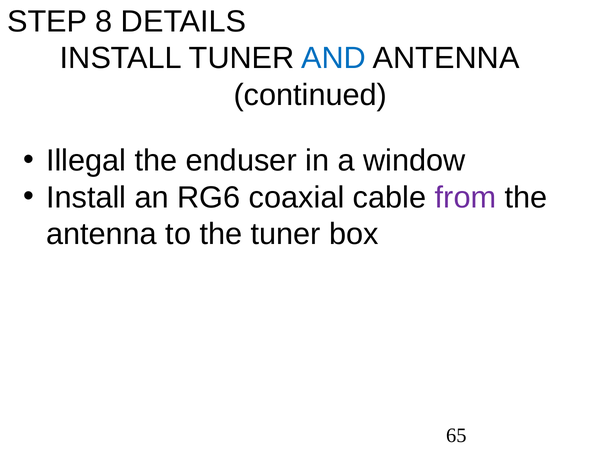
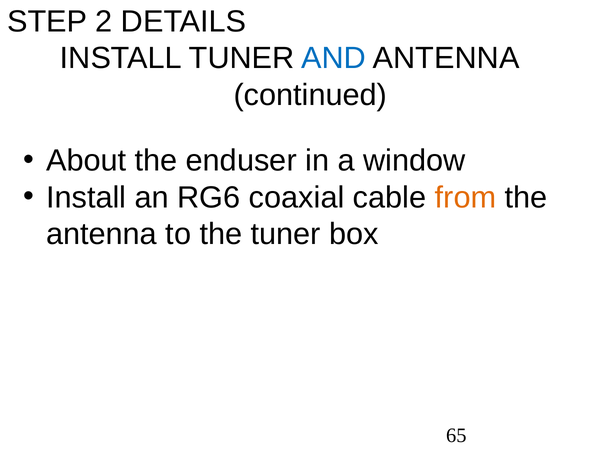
8: 8 -> 2 (104, 22)
Illegal: Illegal -> About (86, 161)
from colour: purple -> orange (465, 198)
